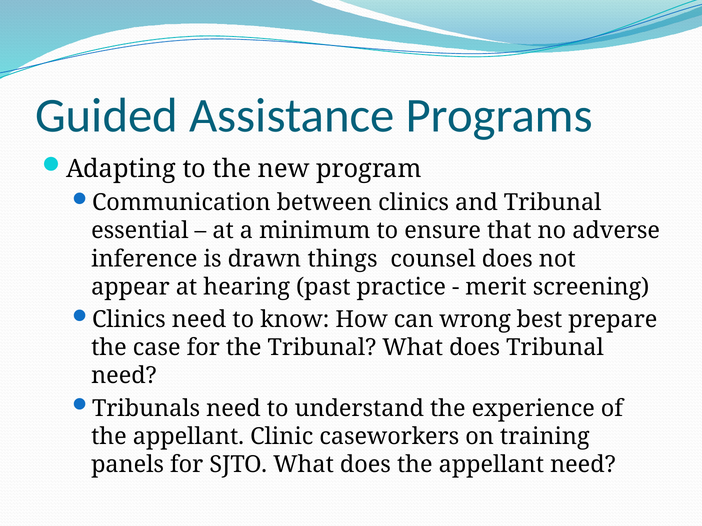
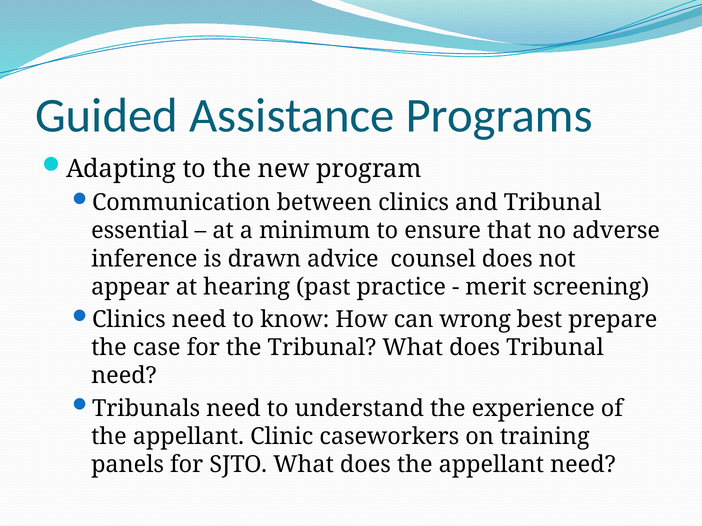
things: things -> advice (343, 259)
